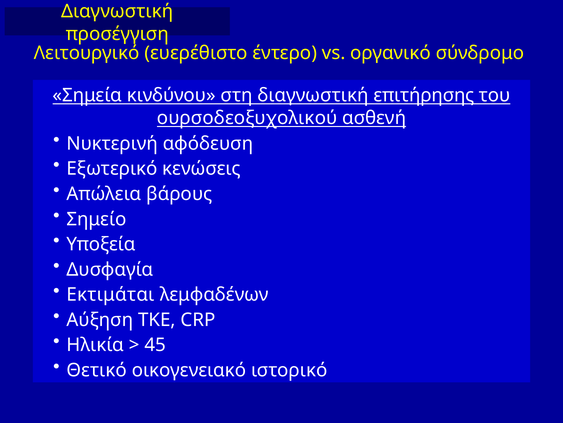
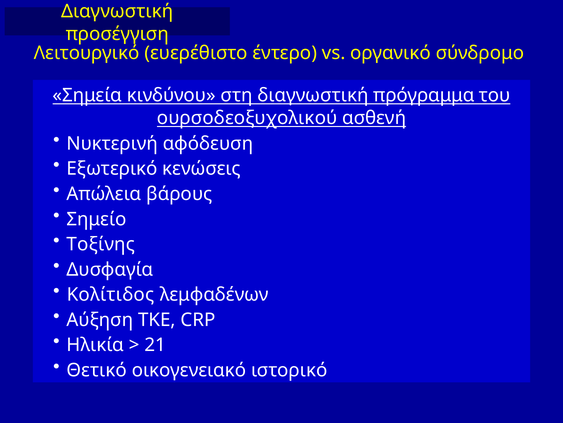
επιτήρησης: επιτήρησης -> πρόγραμμα (424, 95)
Υποξεία: Υποξεία -> Τοξίνης (101, 244)
Εκτιμάται: Εκτιμάται -> Κολίτιδος (111, 294)
45: 45 -> 21 (155, 344)
